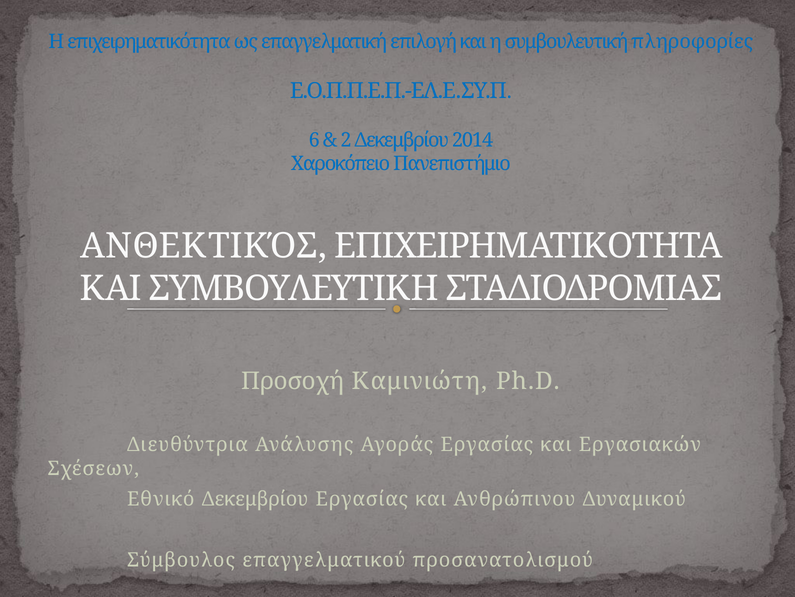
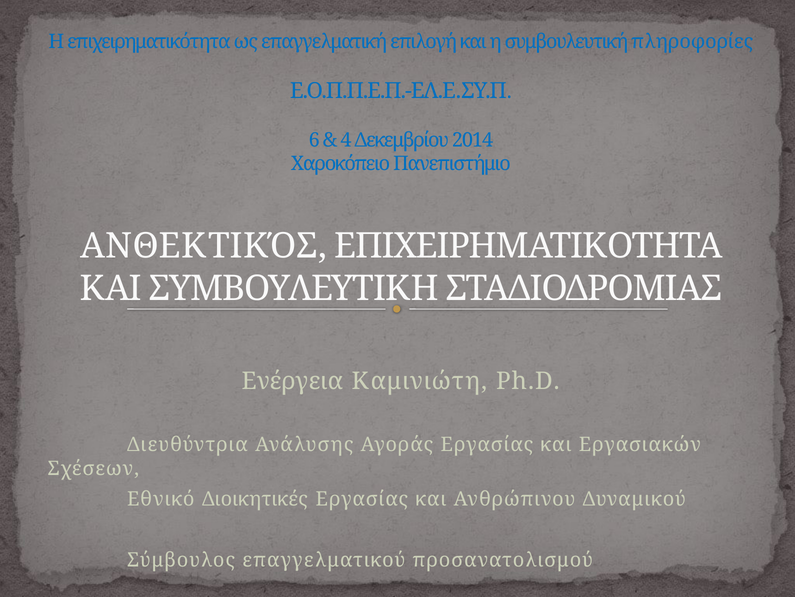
2: 2 -> 4 (346, 140)
Προσοχή: Προσοχή -> Ενέργεια (293, 381)
Εθνικό Δεκεμβρίου: Δεκεμβρίου -> Διοικητικές (255, 499)
